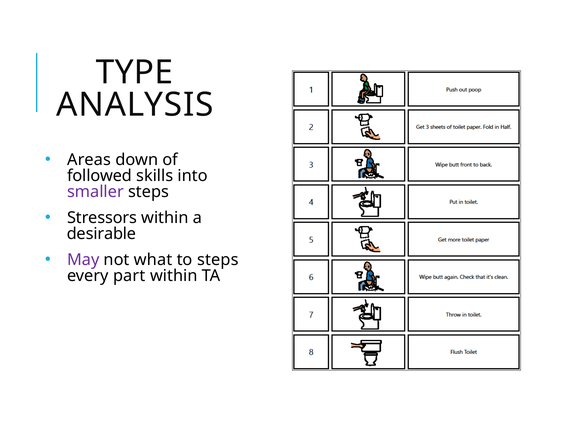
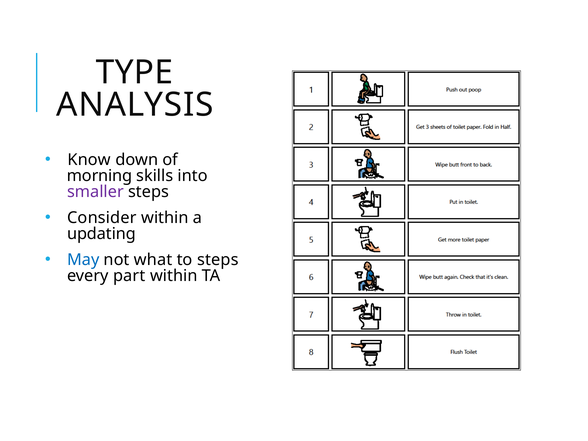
Areas: Areas -> Know (89, 160)
followed: followed -> morning (100, 176)
Stressors: Stressors -> Consider (102, 218)
desirable: desirable -> updating (101, 234)
May colour: purple -> blue (83, 260)
